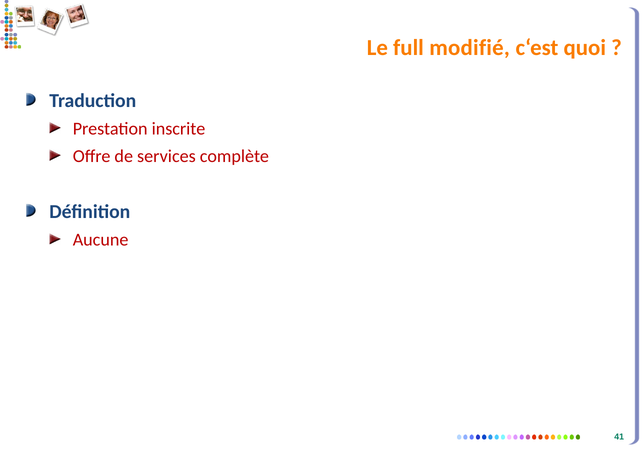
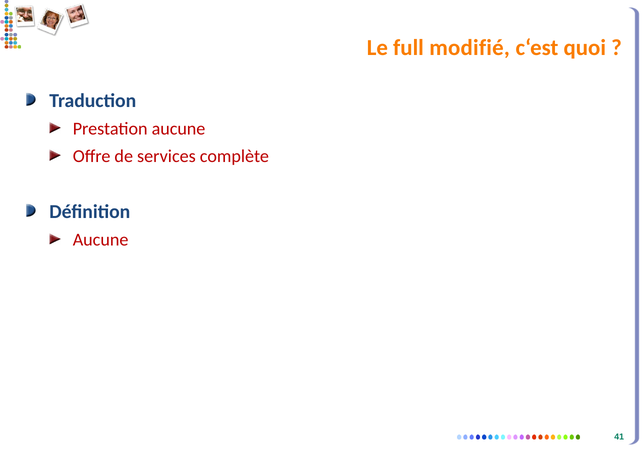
Prestation inscrite: inscrite -> aucune (179, 129)
